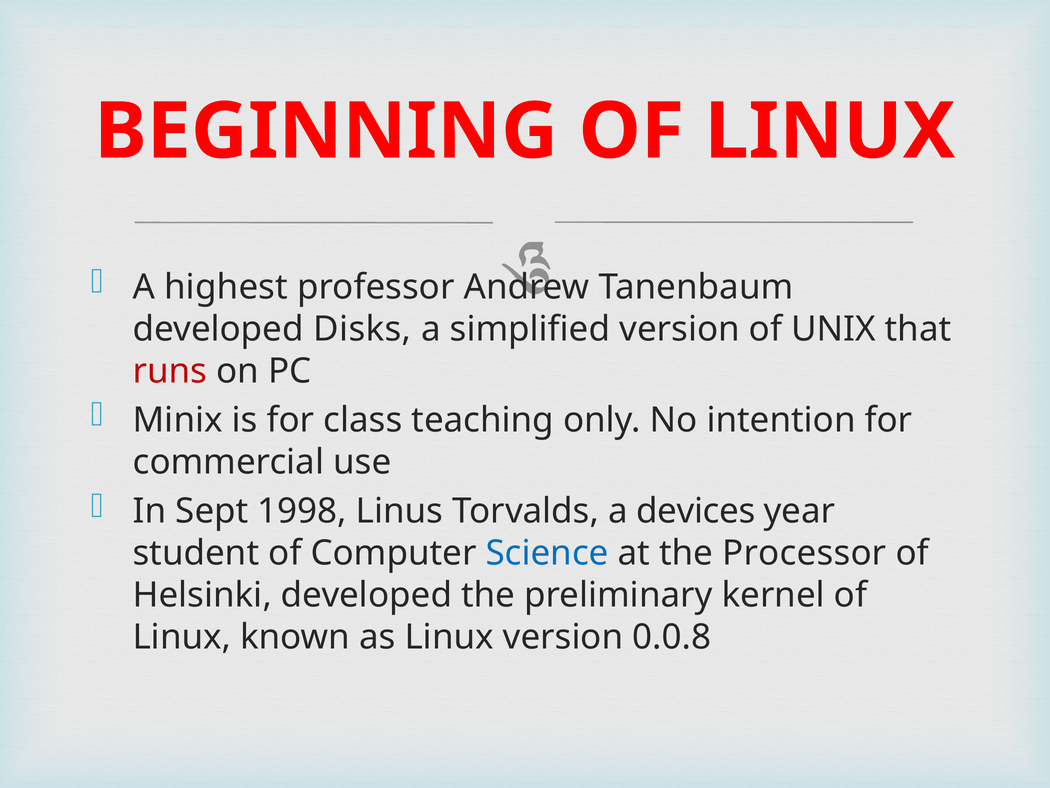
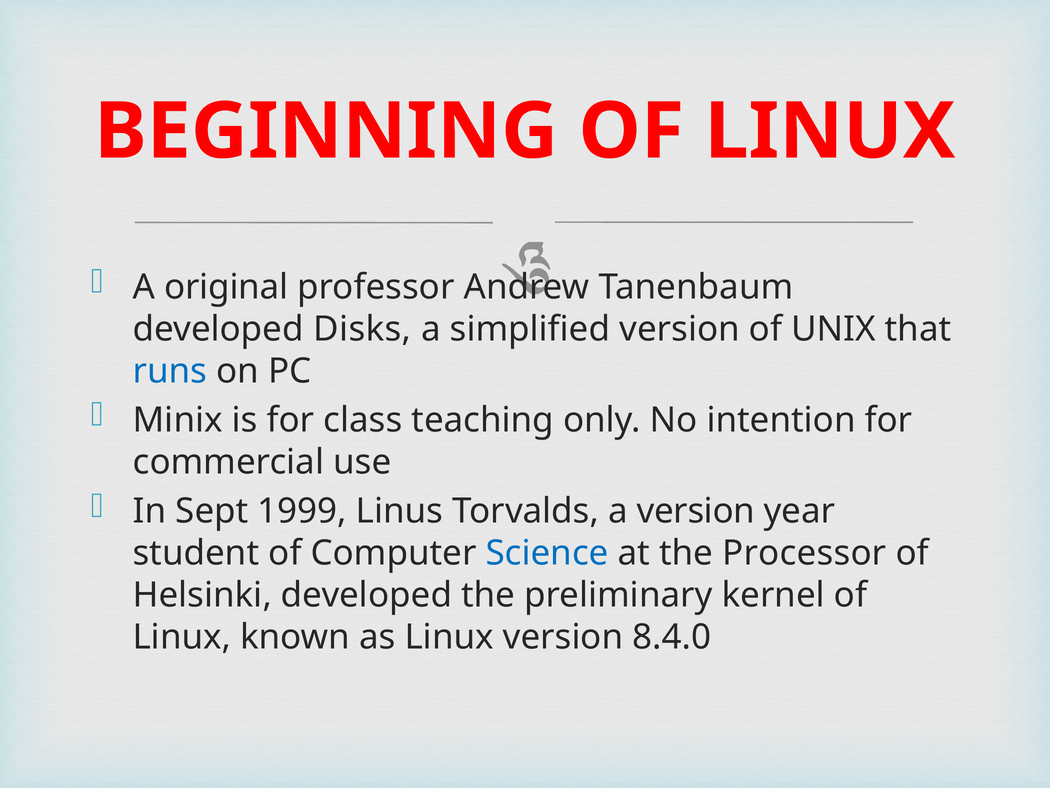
highest: highest -> original (226, 287)
runs colour: red -> blue (170, 371)
1998: 1998 -> 1999 (302, 511)
a devices: devices -> version (696, 511)
0.0.8: 0.0.8 -> 8.4.0 (672, 637)
